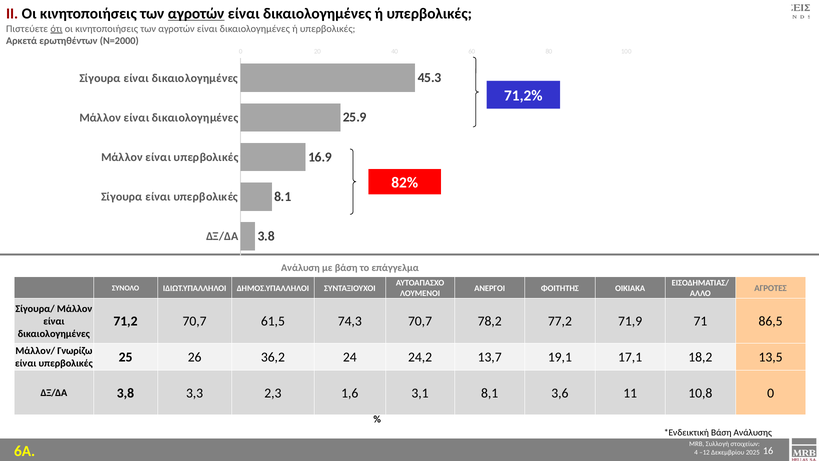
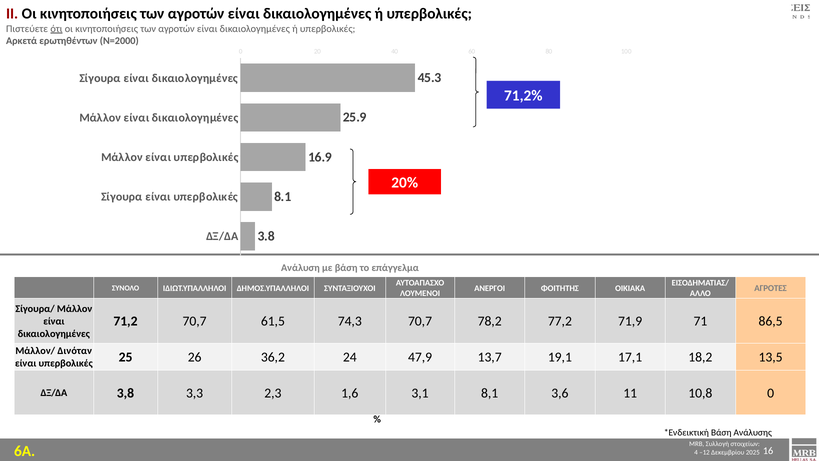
αγροτών underline: present -> none (196, 14)
82%: 82% -> 20% (405, 183)
Γνωρίζω: Γνωρίζω -> Δινόταν (75, 351)
24,2: 24,2 -> 47,9 (420, 357)
